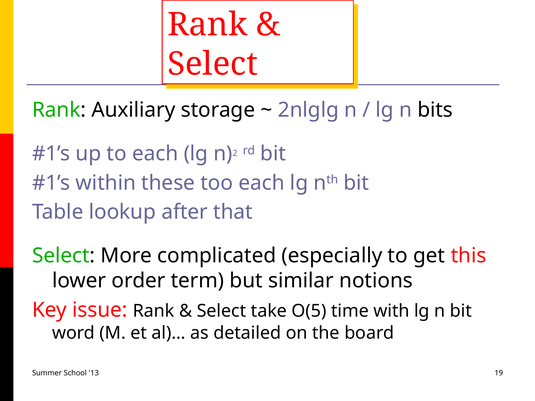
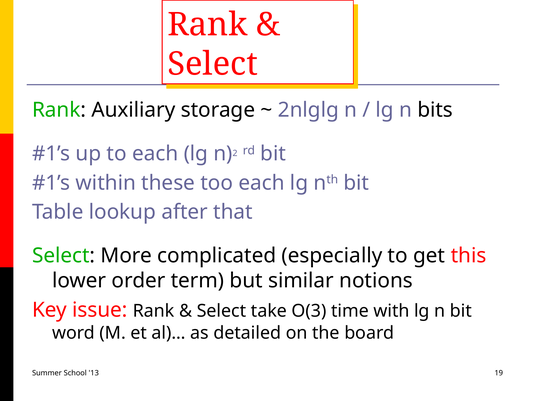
O(5: O(5 -> O(3 (309, 311)
